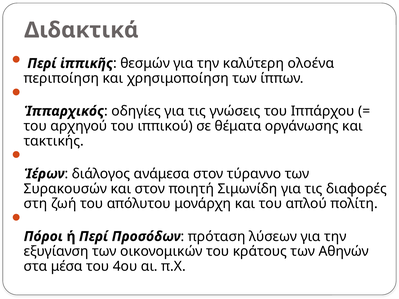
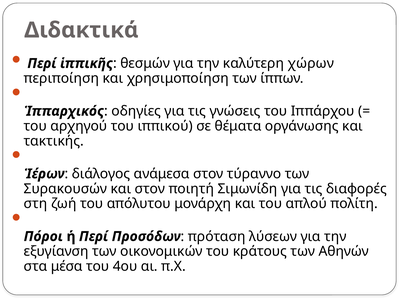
ολοένα: ολοένα -> χώρων (311, 63)
